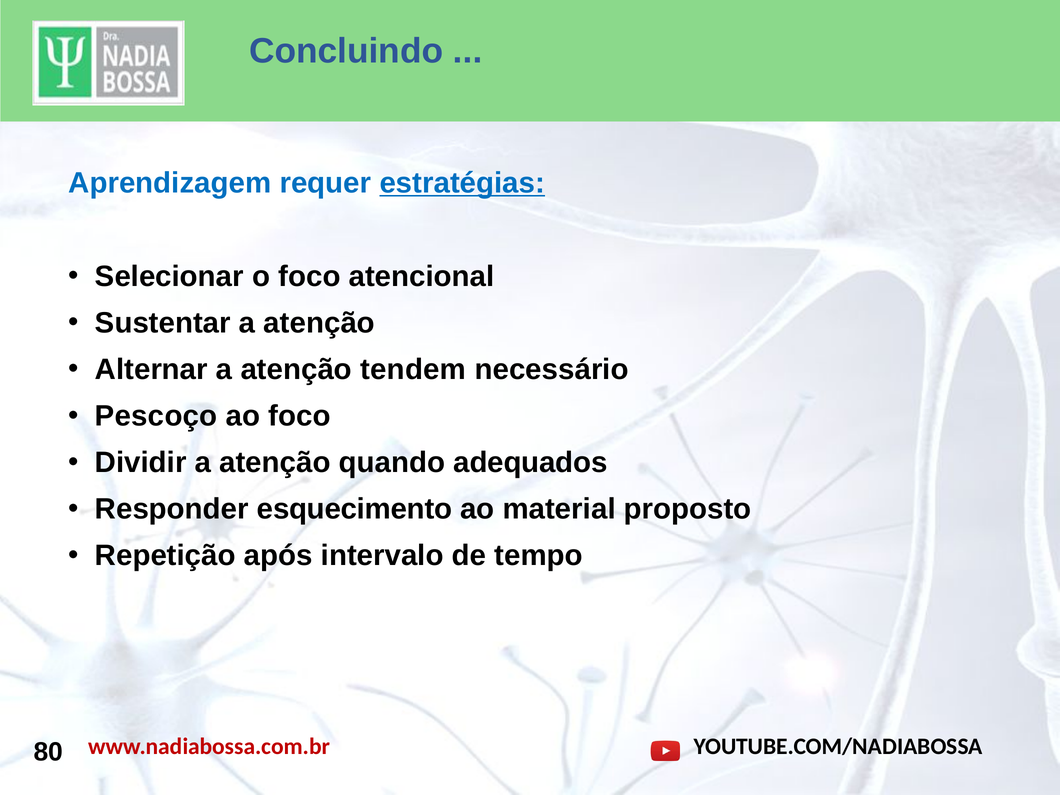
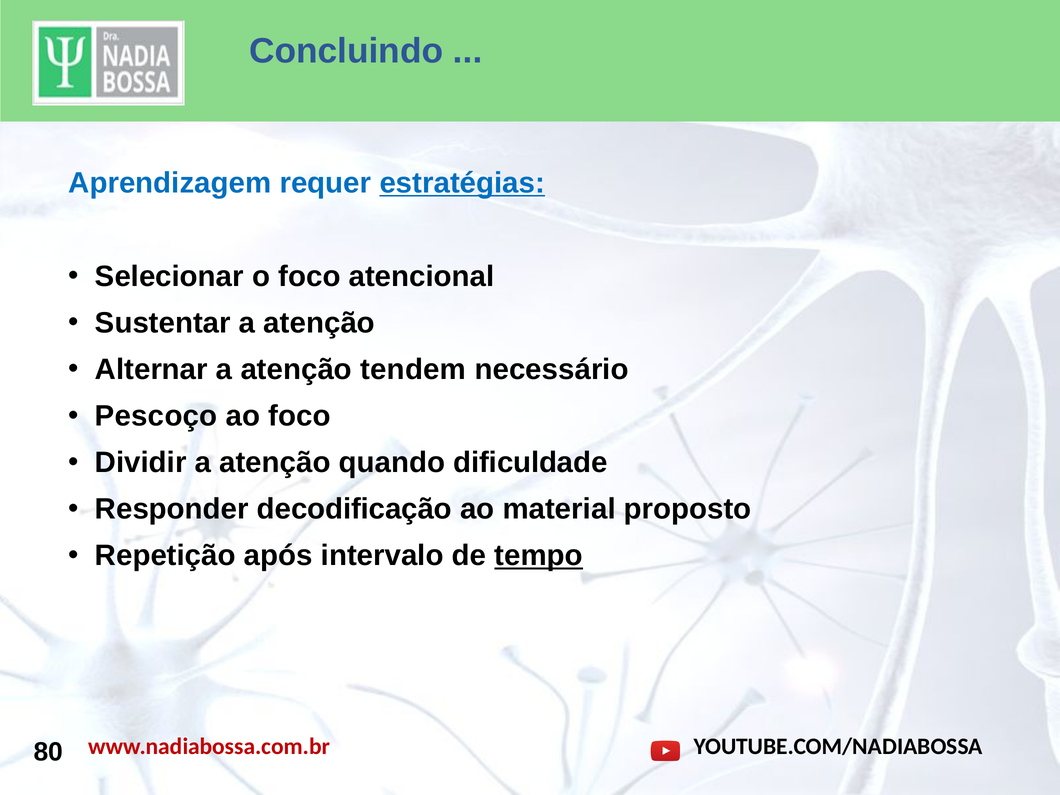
adequados: adequados -> dificuldade (530, 463)
esquecimento: esquecimento -> decodificação (354, 509)
tempo underline: none -> present (539, 556)
